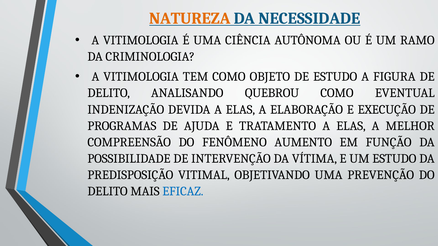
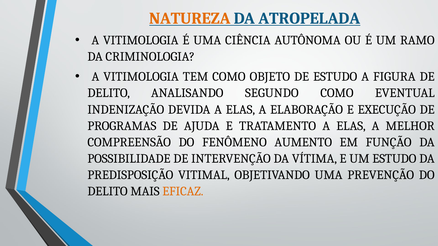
NECESSIDADE: NECESSIDADE -> ATROPELADA (309, 18)
QUEBROU: QUEBROU -> SEGUNDO (272, 93)
EFICAZ colour: blue -> orange (183, 192)
